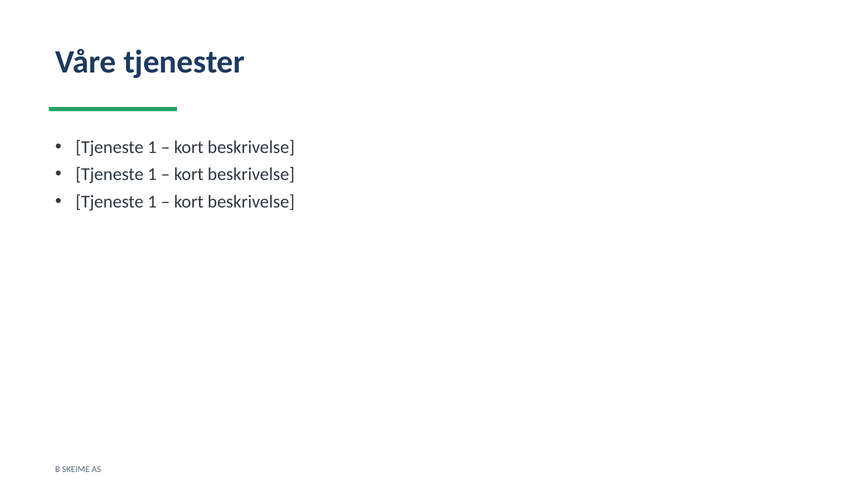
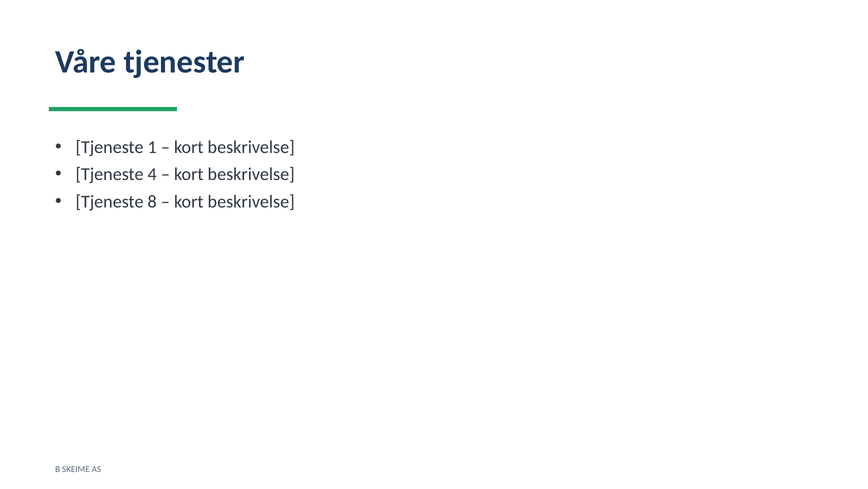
1: 1 -> 4 (152, 174)
1: 1 -> 8 (152, 201)
